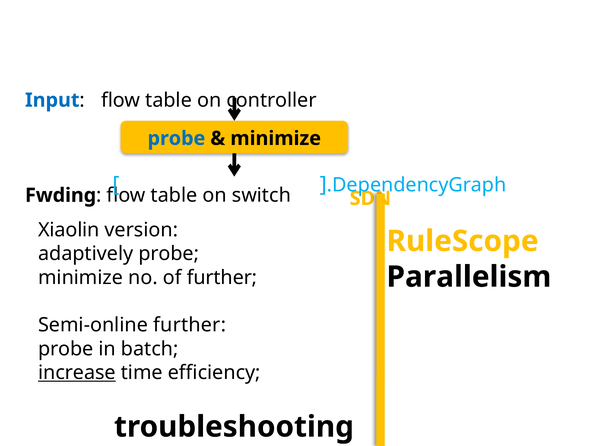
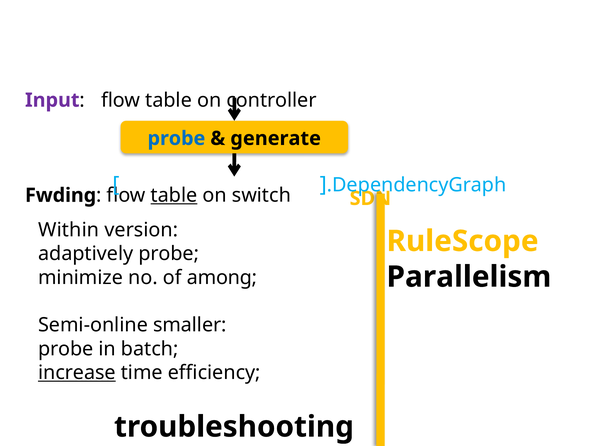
Input colour: blue -> purple (52, 100)
minimize: minimize -> generate (276, 138)
table underline: none -> present (174, 195)
Xiaolin: Xiaolin -> Within (69, 230)
of further: further -> among (222, 277)
Semi-online further: further -> smaller (190, 325)
